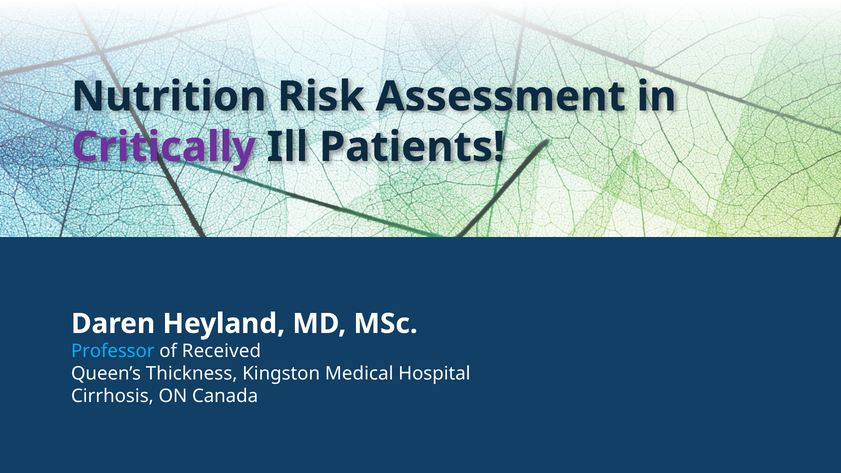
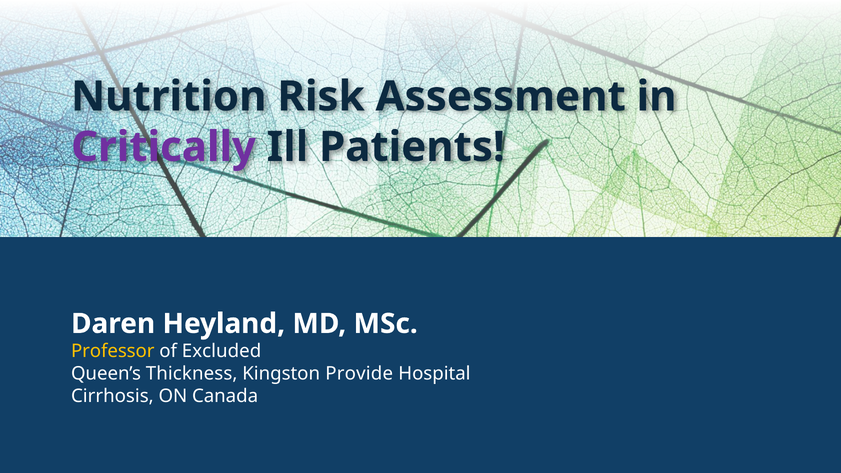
Professor colour: light blue -> yellow (113, 351)
Received: Received -> Excluded (222, 351)
Medical: Medical -> Provide (359, 374)
